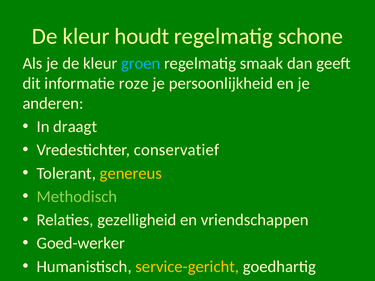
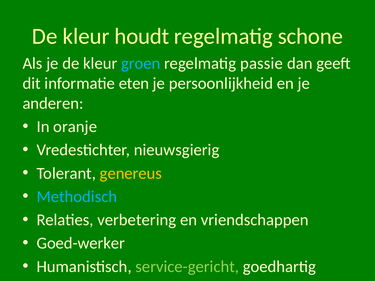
smaak: smaak -> passie (261, 63)
roze: roze -> eten (134, 83)
draagt: draagt -> oranje (75, 127)
conservatief: conservatief -> nieuwsgierig (177, 150)
Methodisch colour: light green -> light blue (77, 197)
gezelligheid: gezelligheid -> verbetering (137, 220)
service-gericht colour: yellow -> light green (187, 267)
